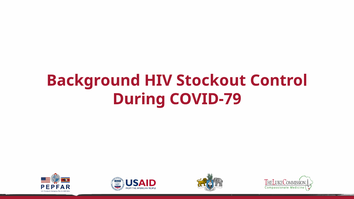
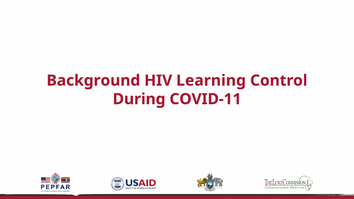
Stockout: Stockout -> Learning (211, 81)
COVID-79: COVID-79 -> COVID-11 (205, 99)
